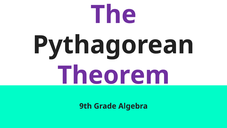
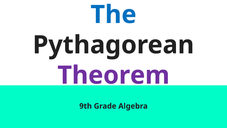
The colour: purple -> blue (113, 15)
